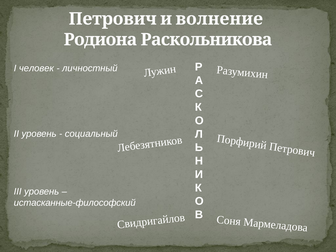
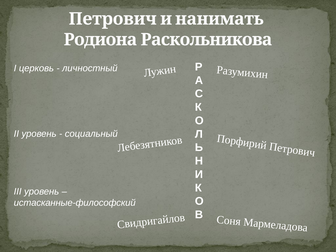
волнение: волнение -> нанимать (219, 19)
человек: человек -> церковь (36, 68)
